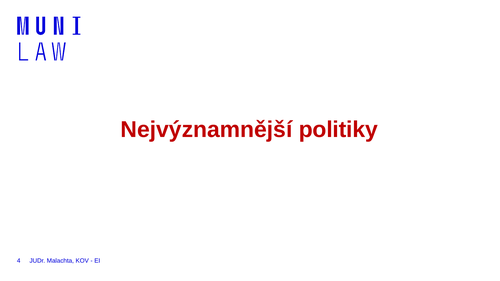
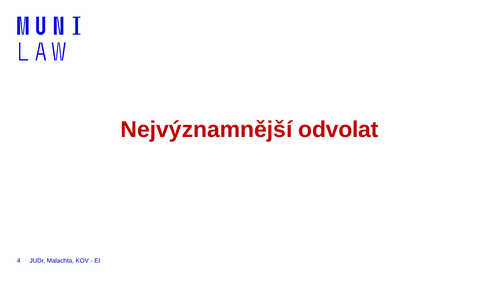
politiky: politiky -> odvolat (338, 130)
